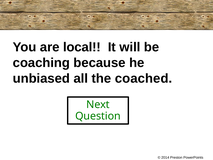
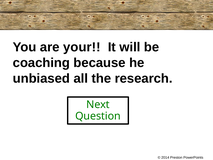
local: local -> your (82, 47)
coached: coached -> research (144, 78)
